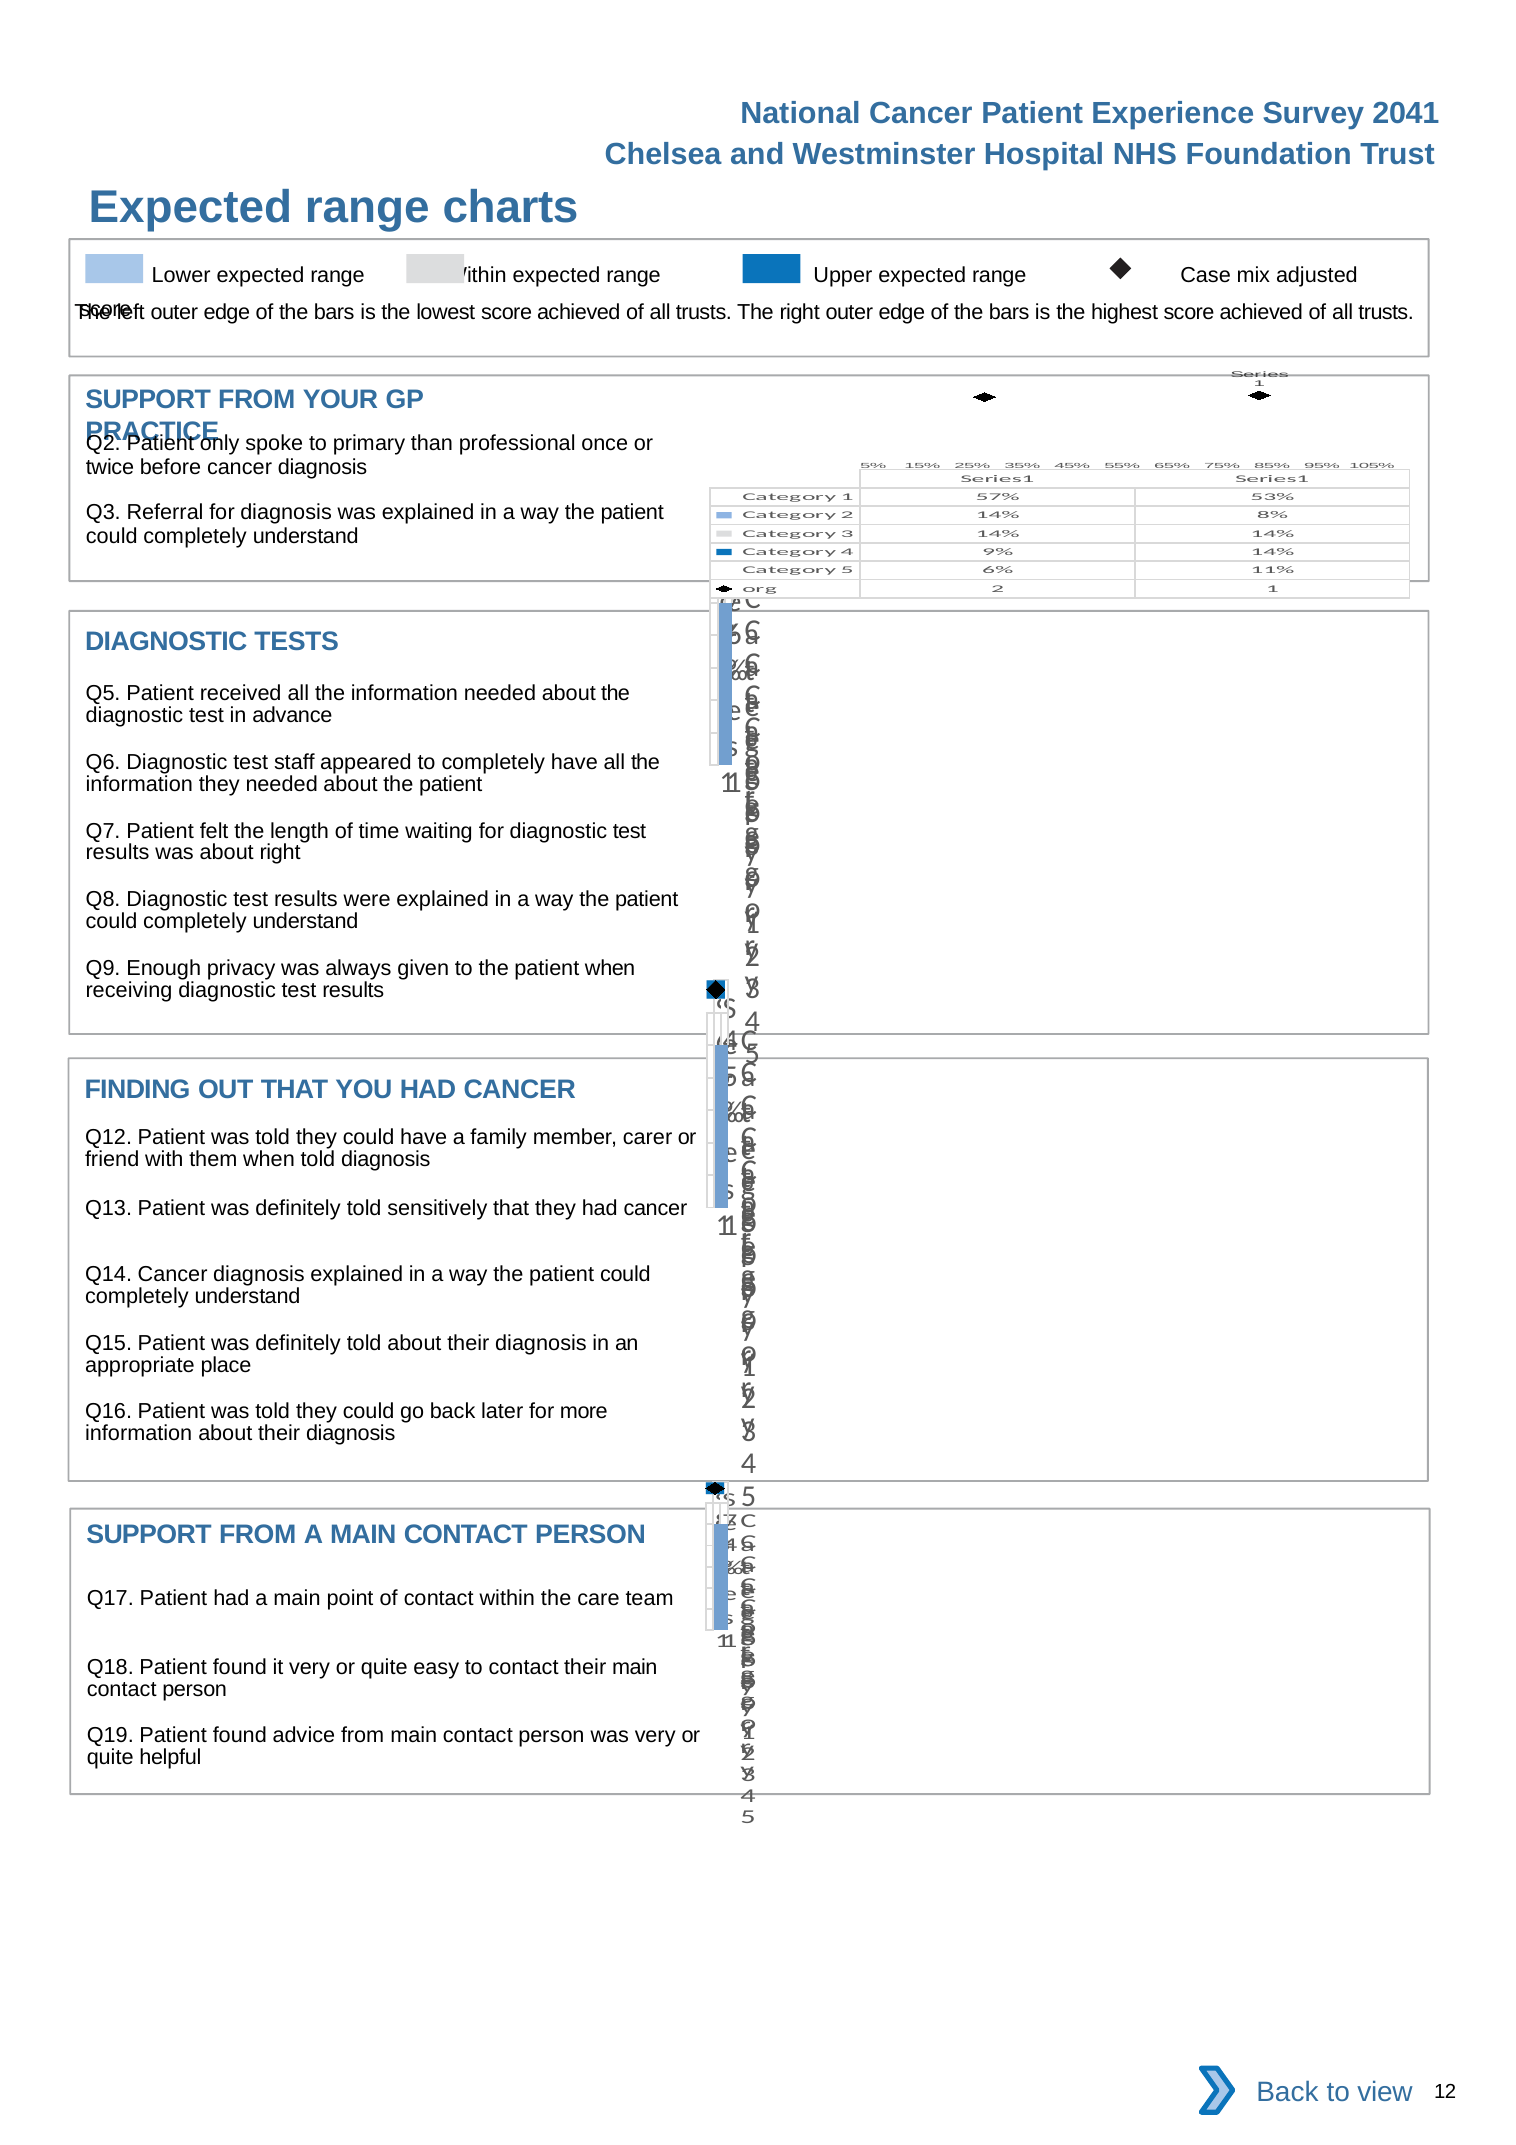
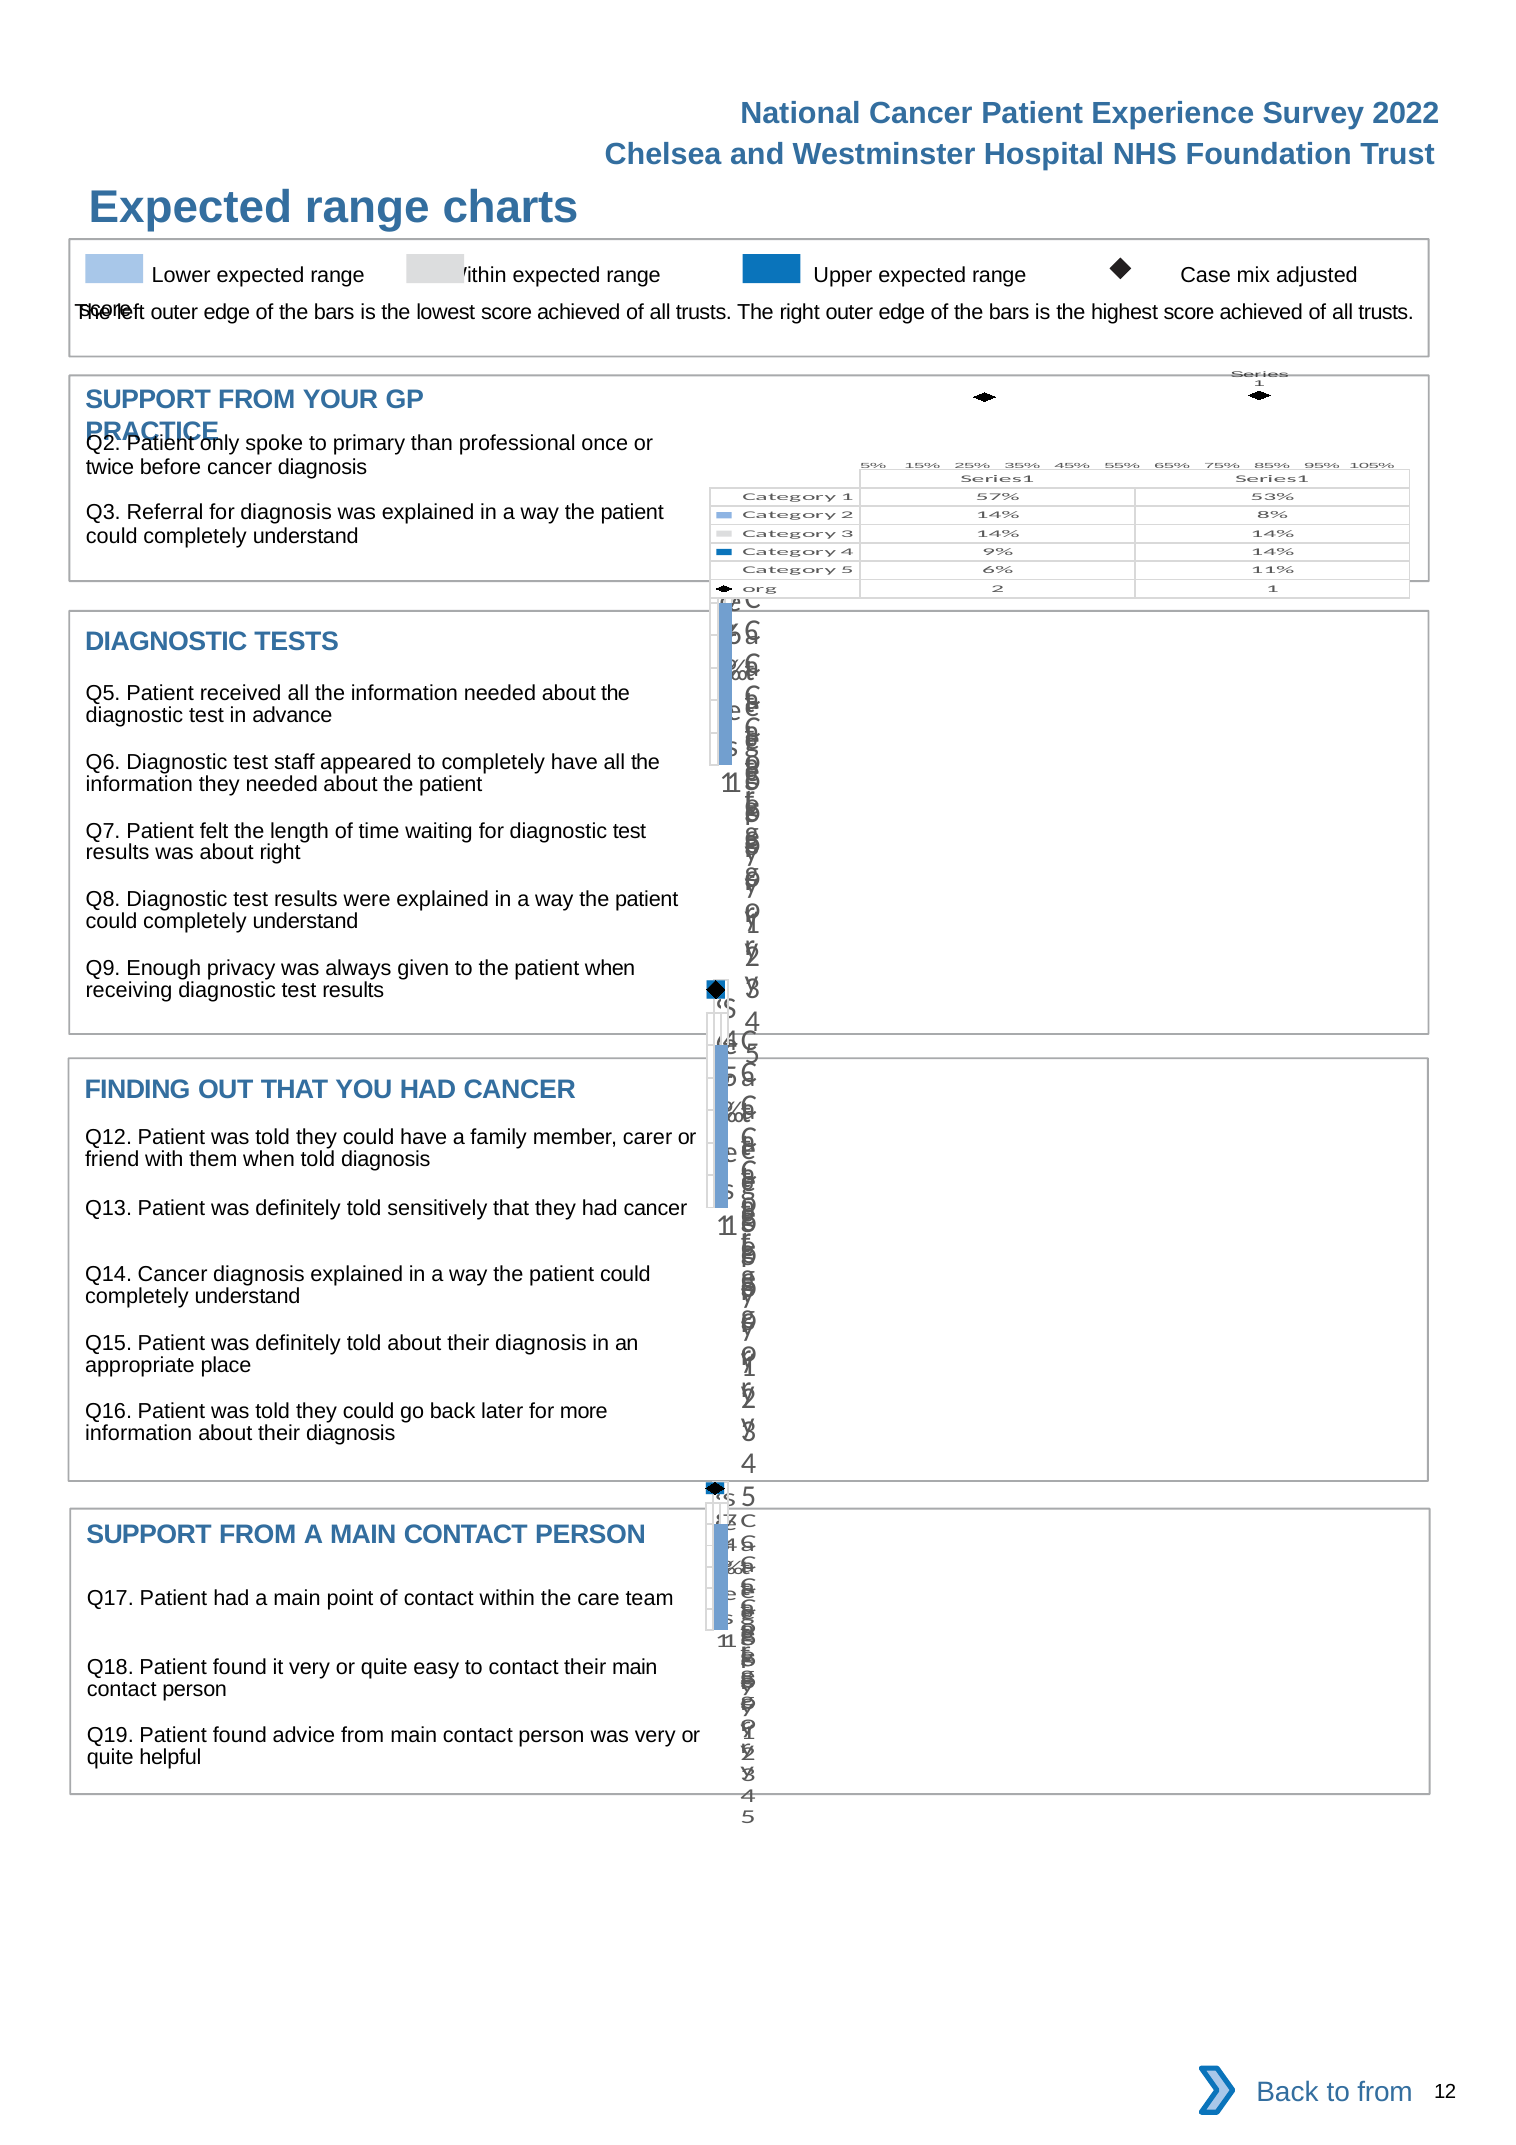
2041: 2041 -> 2022 (1406, 113)
to view: view -> from (1385, 2092)
